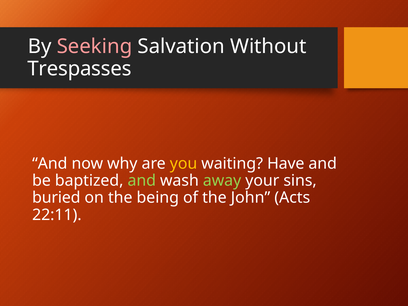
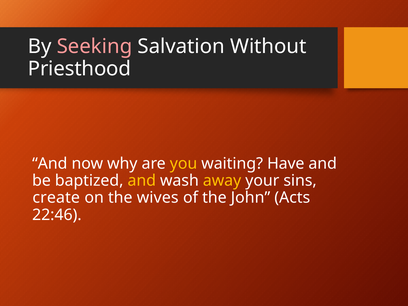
Trespasses: Trespasses -> Priesthood (79, 69)
and colour: light green -> yellow (142, 181)
away colour: light green -> yellow (222, 181)
buried: buried -> create (56, 198)
being: being -> wives (158, 198)
22:11: 22:11 -> 22:46 (57, 215)
